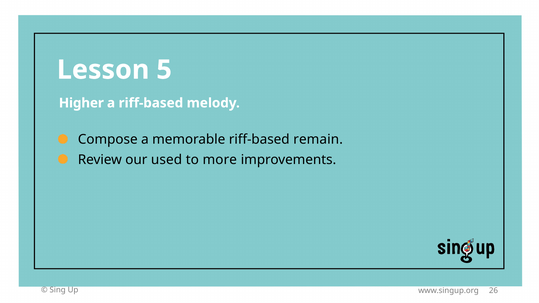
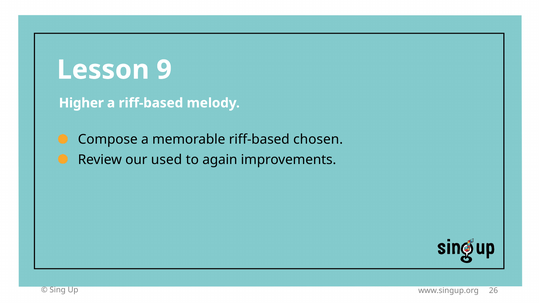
5: 5 -> 9 (164, 70)
remain: remain -> chosen (318, 140)
more: more -> again (220, 160)
